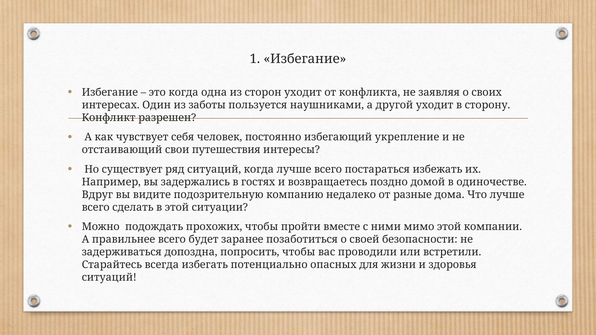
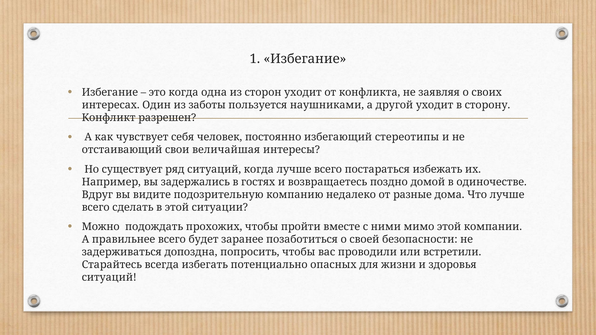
укрепление: укрепление -> стереотипы (407, 137)
путешествия: путешествия -> величайшая (226, 150)
